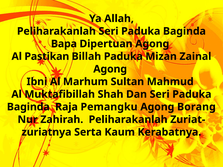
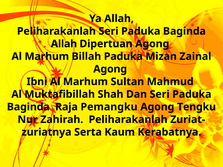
Bapa: Bapa -> Allah (64, 44)
Pastikan: Pastikan -> Marhum (47, 56)
Borang: Borang -> Tengku (197, 107)
